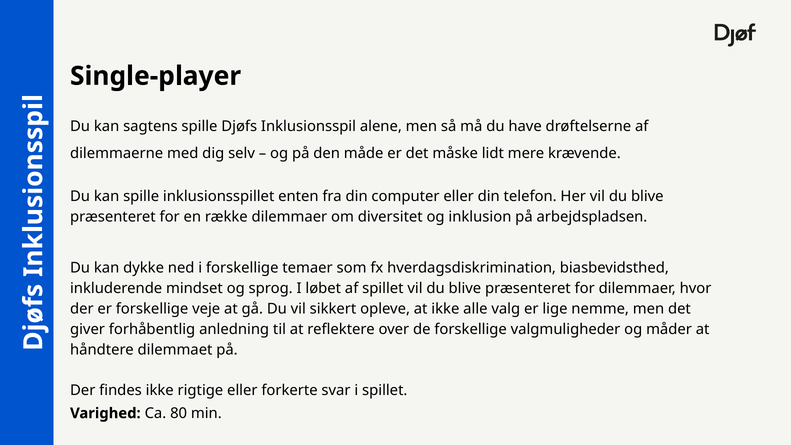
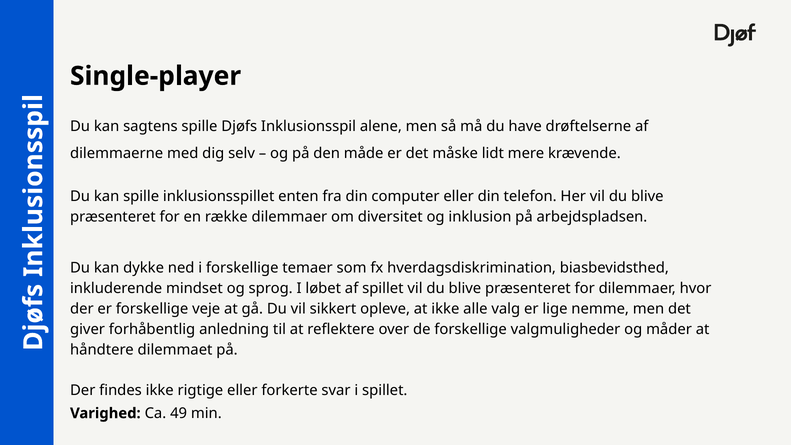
80: 80 -> 49 (179, 413)
